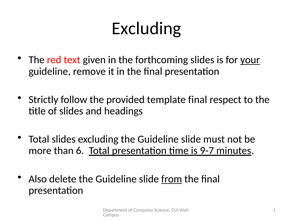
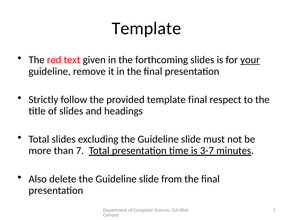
Excluding: Excluding -> Template (146, 28)
6: 6 -> 7 (80, 151)
9-7: 9-7 -> 3-7 (207, 151)
from underline: present -> none (172, 179)
